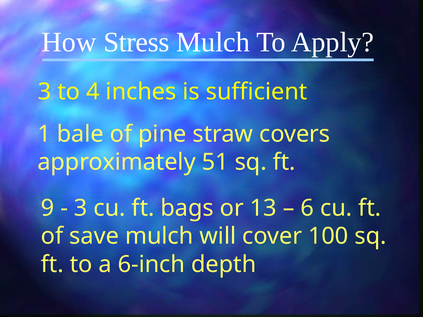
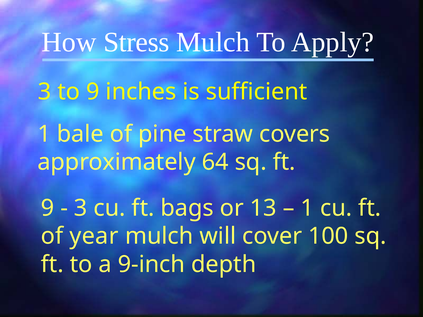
to 4: 4 -> 9 (93, 92)
51: 51 -> 64 (215, 162)
6: 6 -> 1 (307, 208)
save: save -> year (94, 236)
6-inch: 6-inch -> 9-inch (151, 265)
